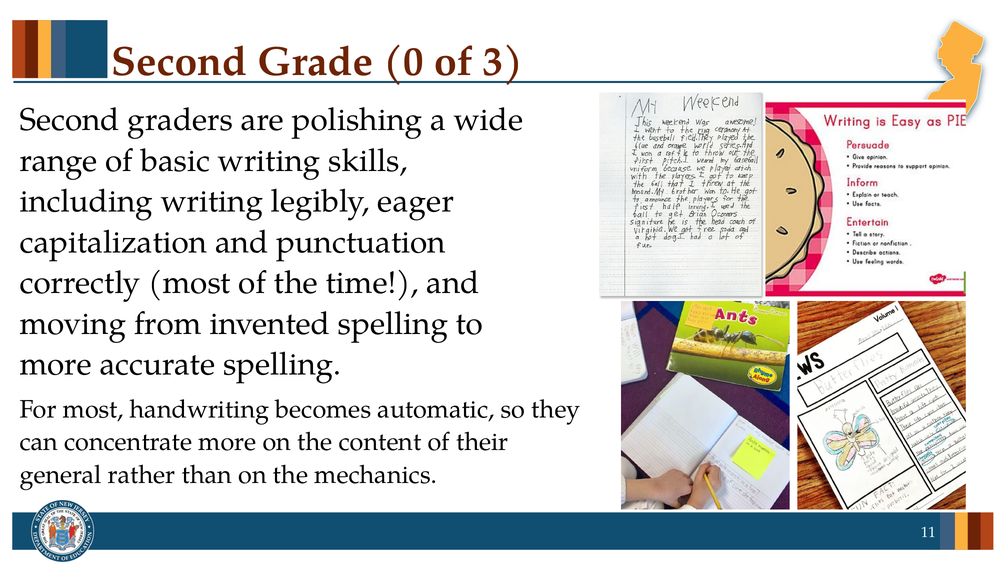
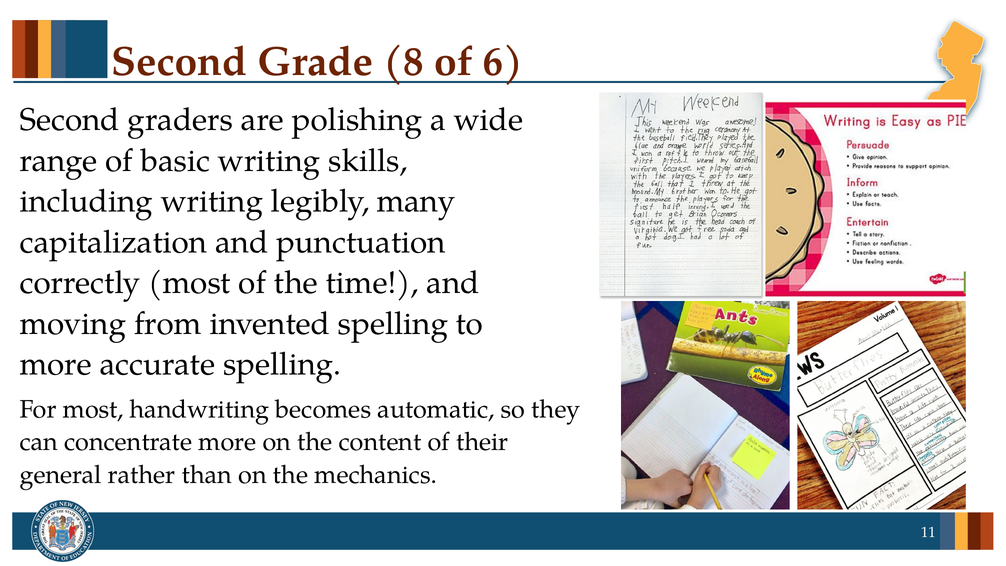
0: 0 -> 8 (404, 62)
3: 3 -> 6 (503, 62)
eager: eager -> many (416, 202)
